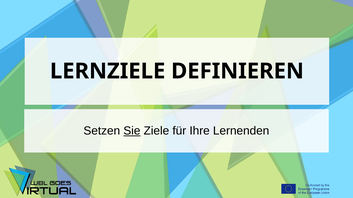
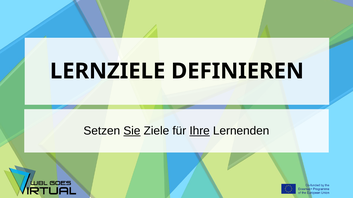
Ihre underline: none -> present (200, 131)
